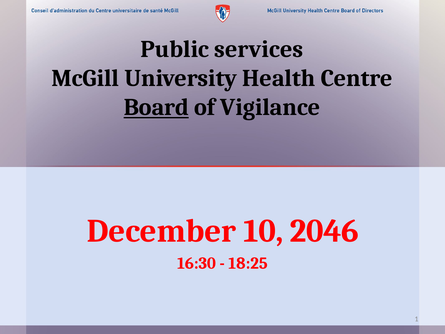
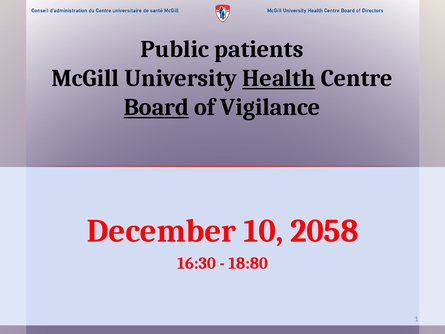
services: services -> patients (259, 49)
Health underline: none -> present (279, 78)
2046: 2046 -> 2058 (324, 231)
18:25: 18:25 -> 18:80 (248, 263)
